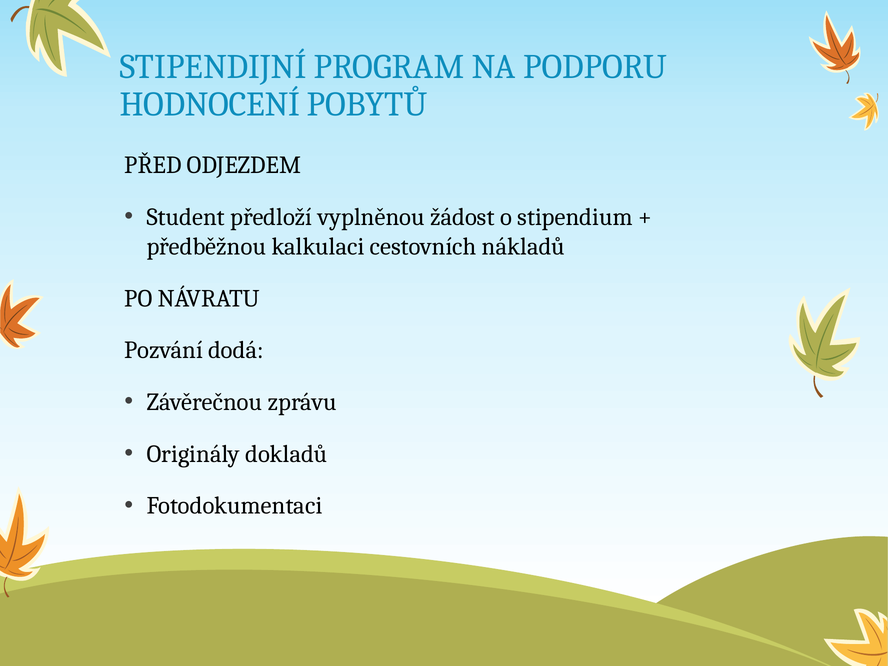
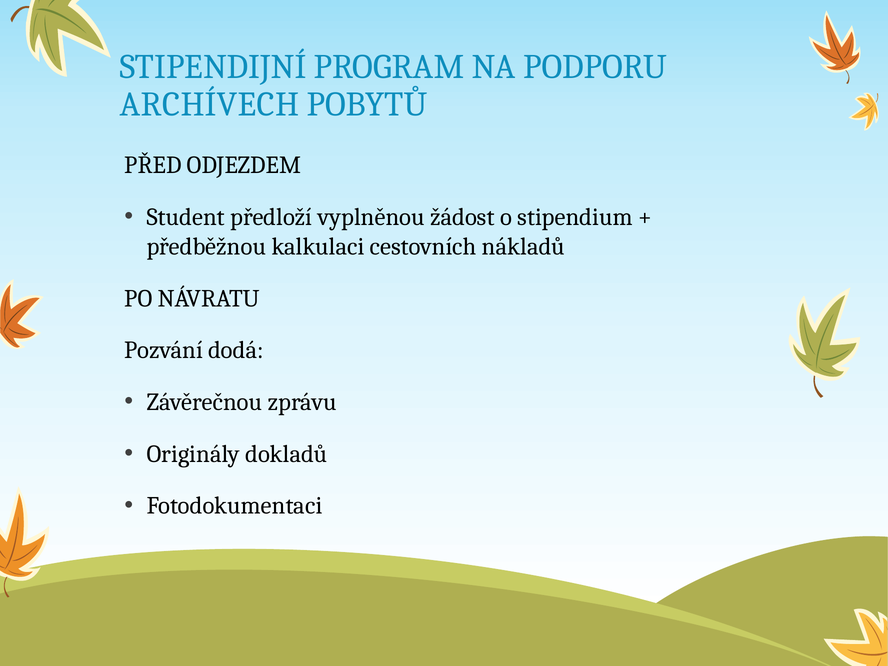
HODNOCENÍ: HODNOCENÍ -> ARCHÍVECH (210, 104)
